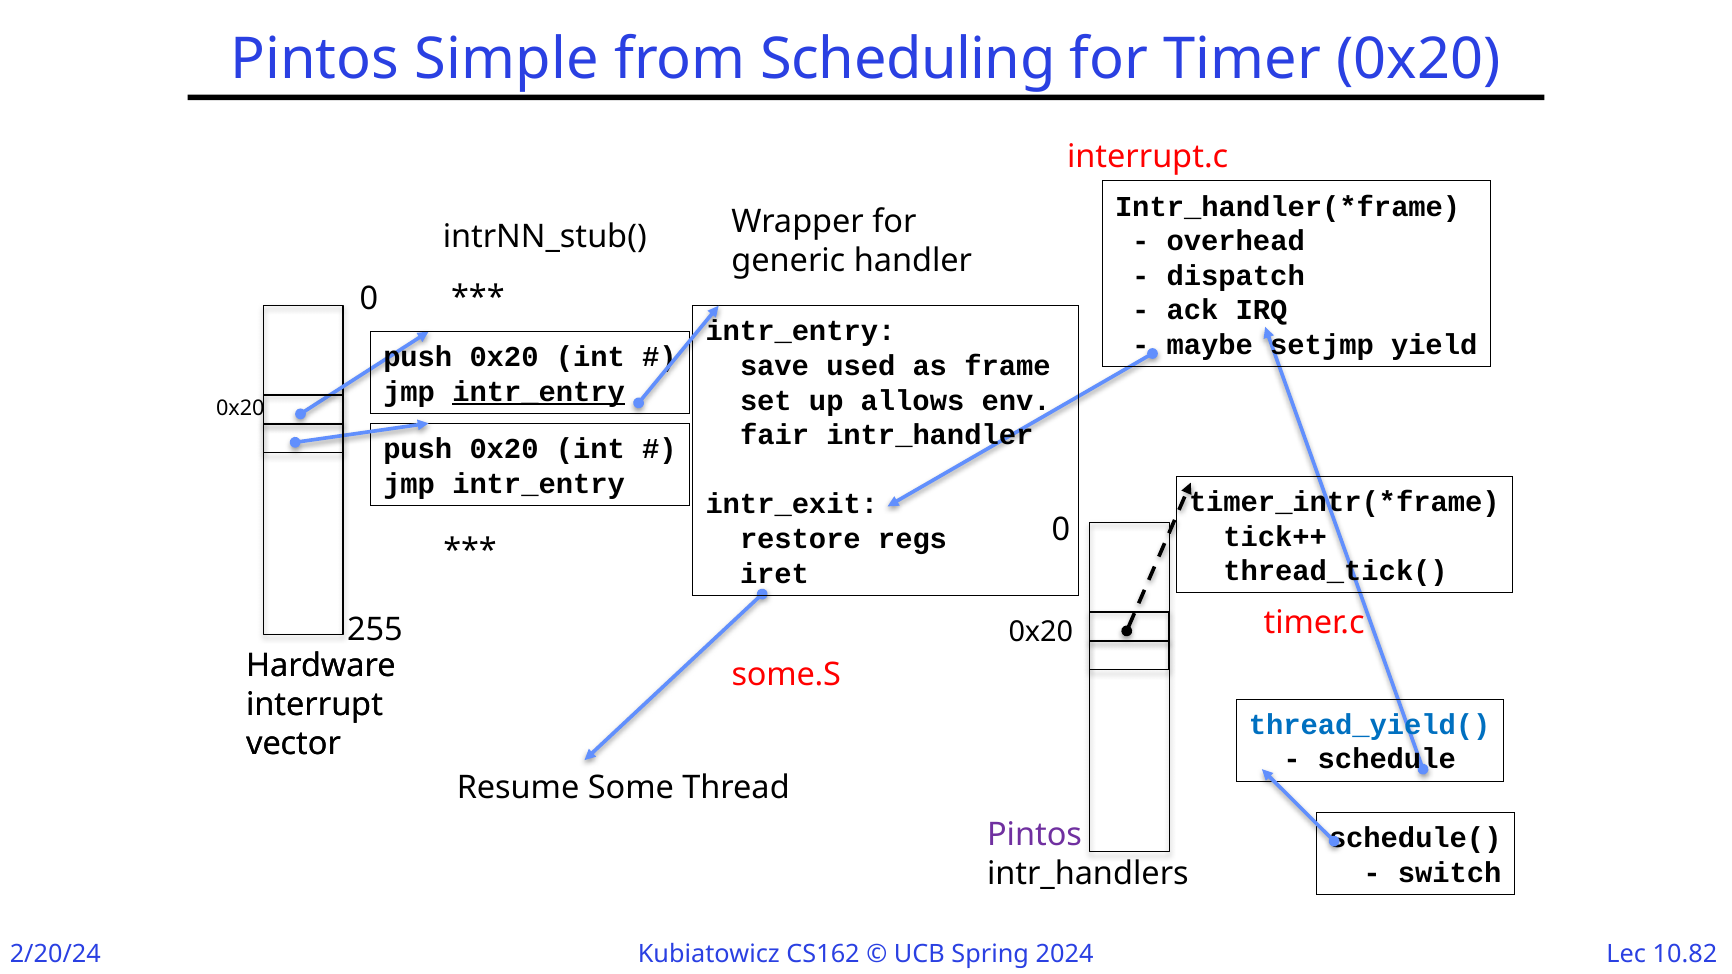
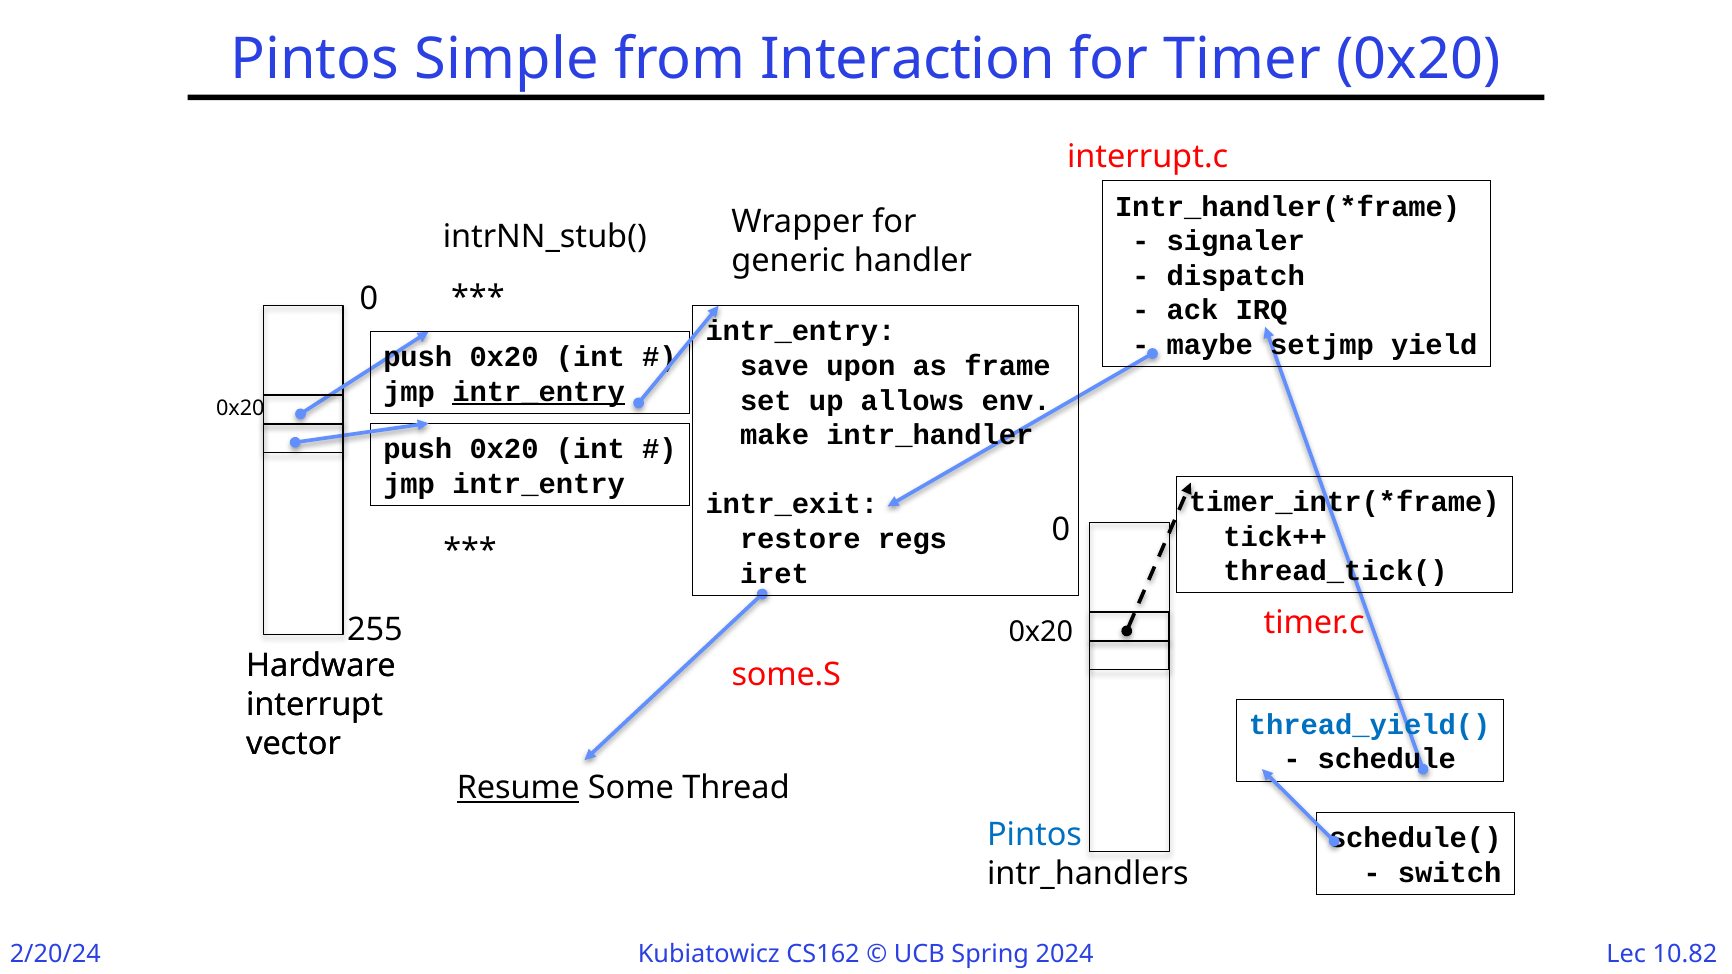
Scheduling: Scheduling -> Interaction (908, 59)
overhead: overhead -> signaler (1236, 241)
used: used -> upon (861, 366)
fair: fair -> make (775, 435)
Resume underline: none -> present (518, 788)
Pintos colour: purple -> blue (1034, 835)
